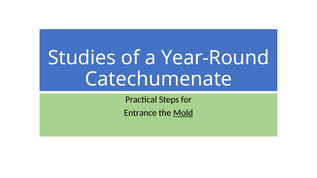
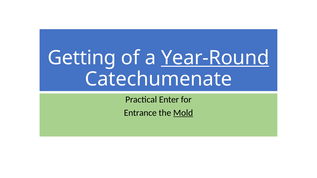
Studies: Studies -> Getting (82, 58)
Year-Round underline: none -> present (215, 58)
Steps: Steps -> Enter (169, 100)
